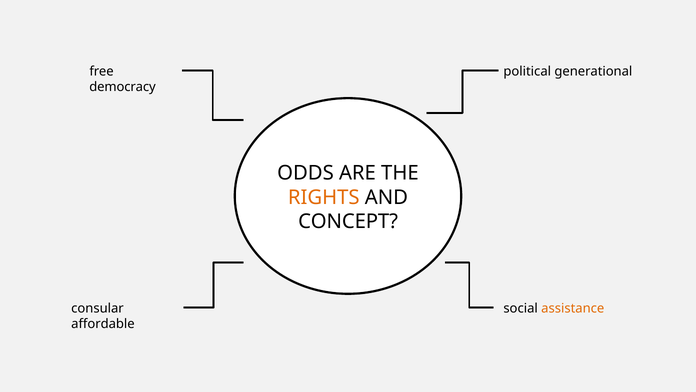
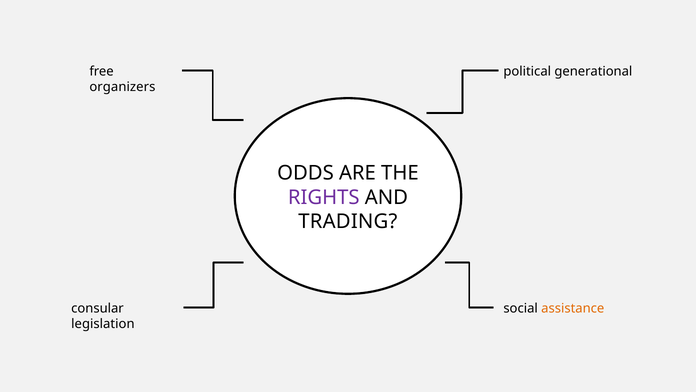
democracy: democracy -> organizers (122, 87)
RIGHTS colour: orange -> purple (324, 197)
CONCEPT: CONCEPT -> TRADING (348, 221)
affordable: affordable -> legislation (103, 324)
